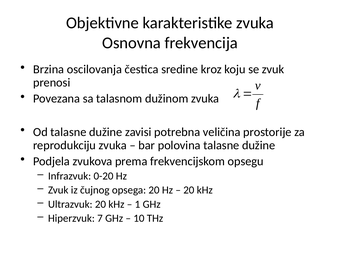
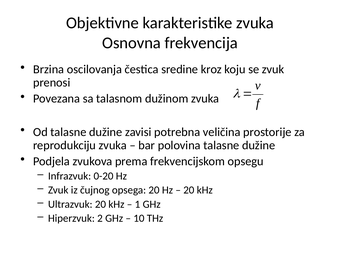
7: 7 -> 2 (100, 218)
